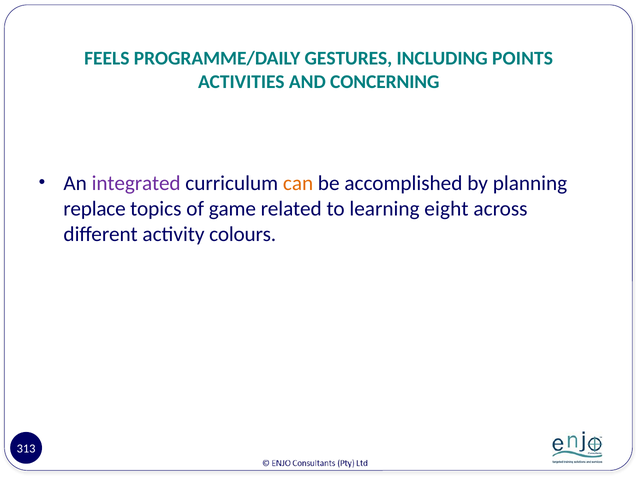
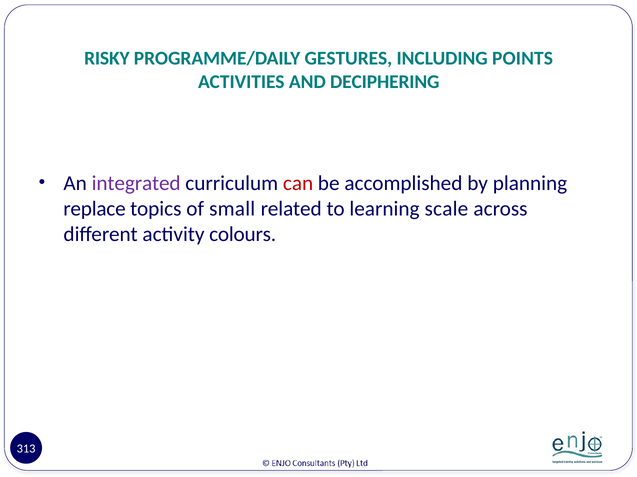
FEELS: FEELS -> RISKY (107, 59)
CONCERNING: CONCERNING -> DECIPHERING (385, 82)
can colour: orange -> red (298, 184)
game: game -> small (232, 209)
eight: eight -> scale (446, 209)
